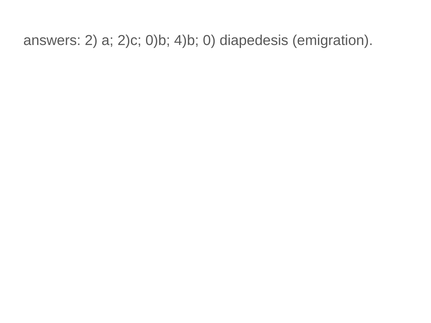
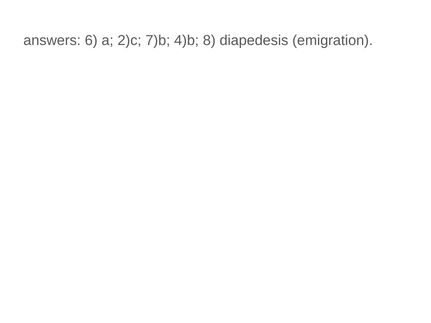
2: 2 -> 6 (91, 41)
0)b: 0)b -> 7)b (158, 41)
0: 0 -> 8 (209, 41)
